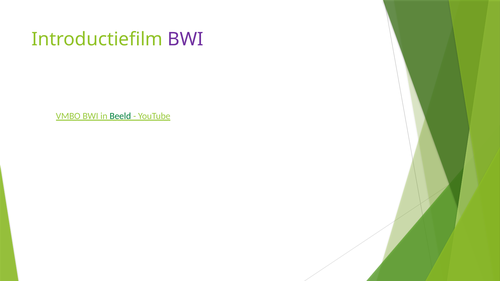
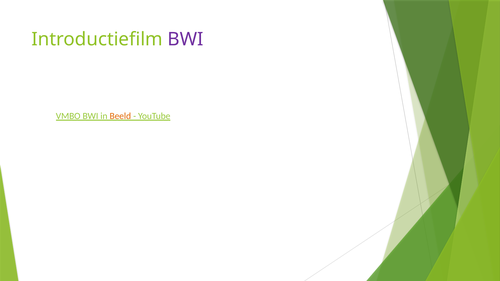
Beeld colour: green -> orange (120, 116)
